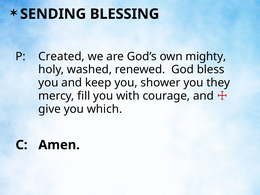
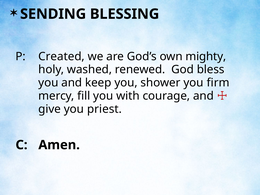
they: they -> firm (218, 83)
which: which -> priest (104, 109)
